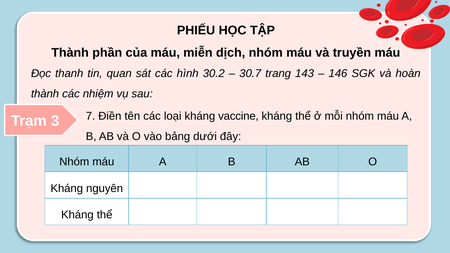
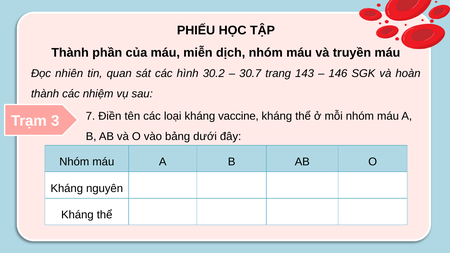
thanh: thanh -> nhiên (69, 74)
